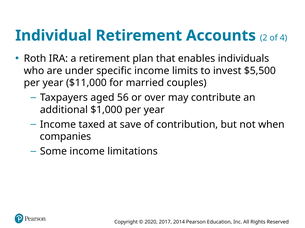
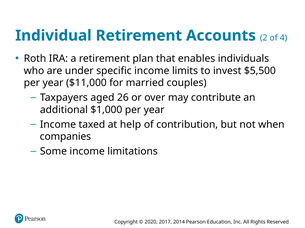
56: 56 -> 26 (123, 98)
save: save -> help (131, 125)
